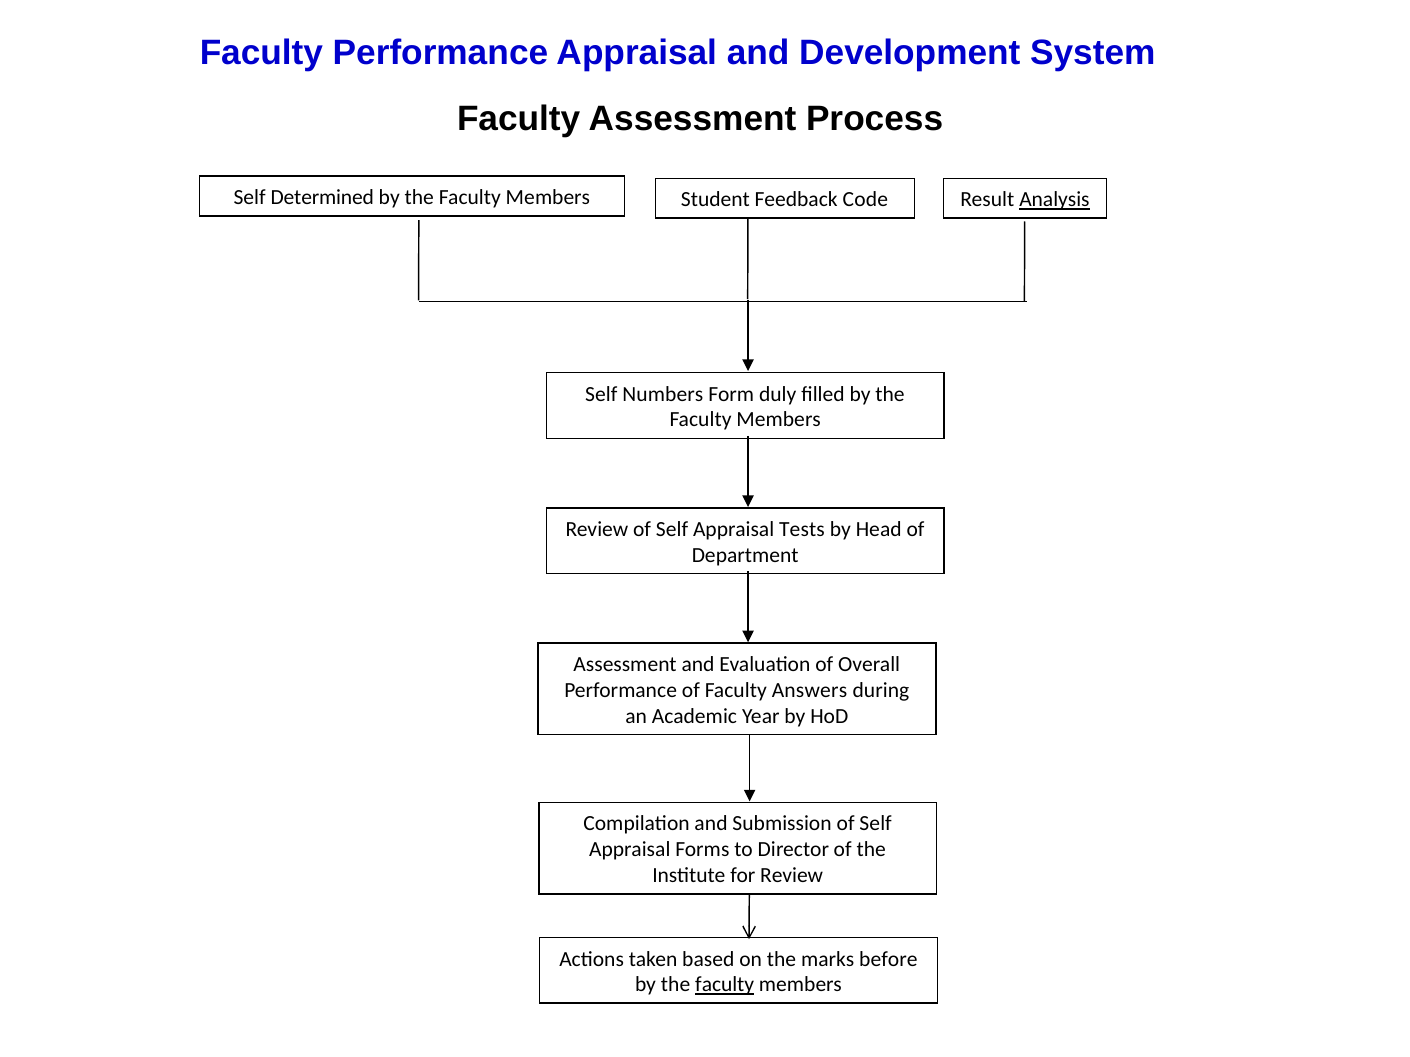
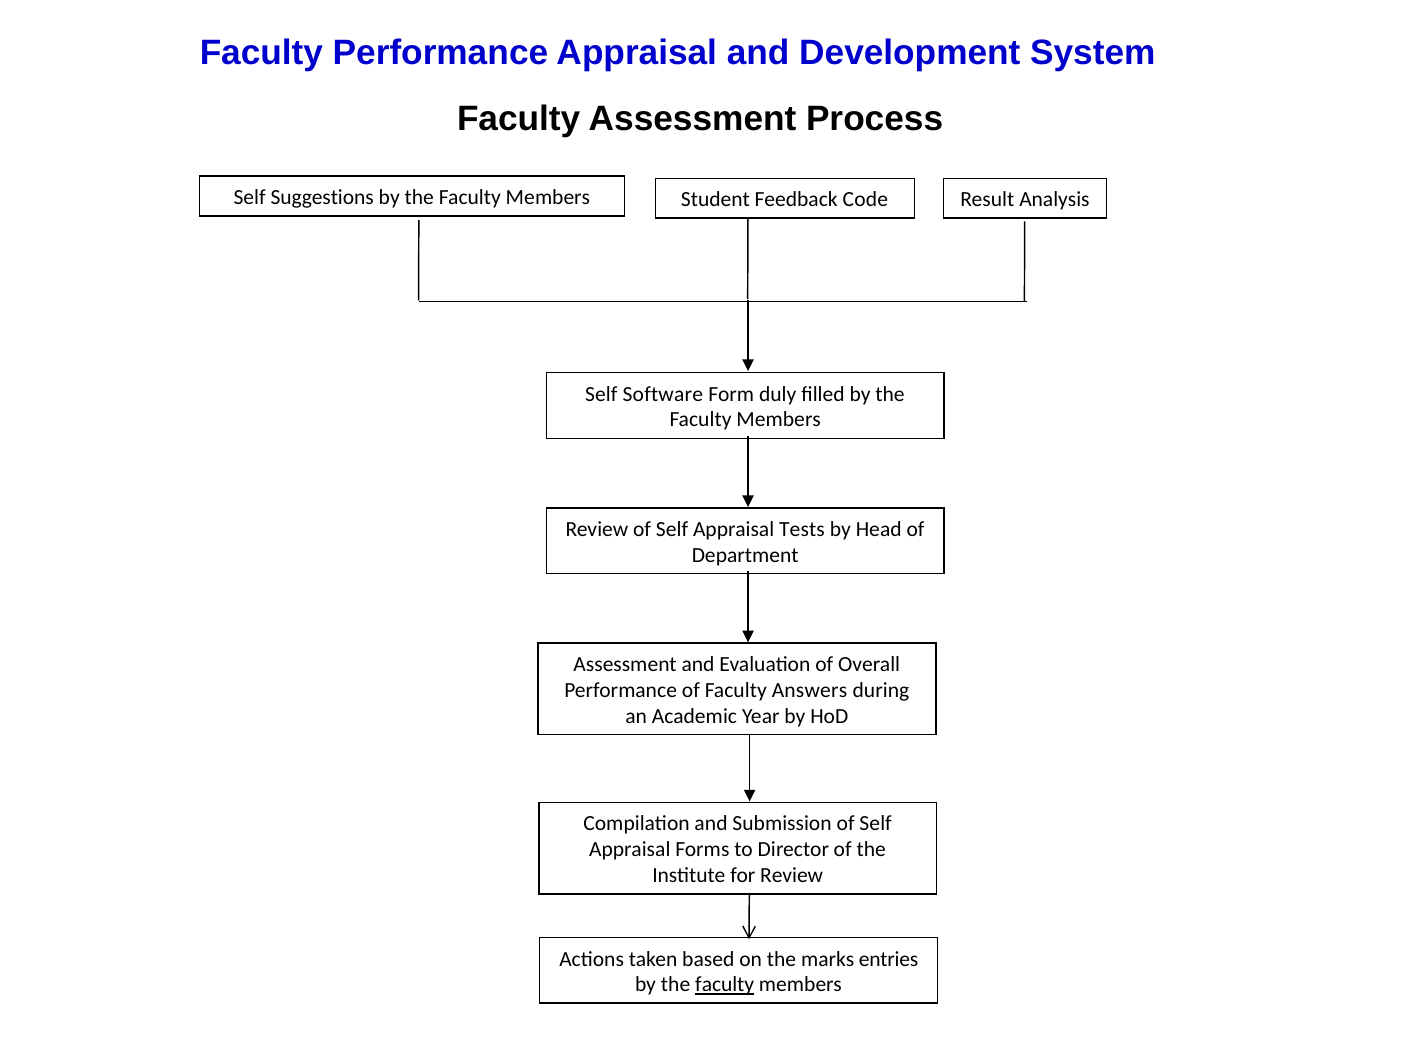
Determined: Determined -> Suggestions (322, 198)
Analysis underline: present -> none (1054, 200)
Numbers: Numbers -> Software (663, 394)
before: before -> entries (888, 959)
